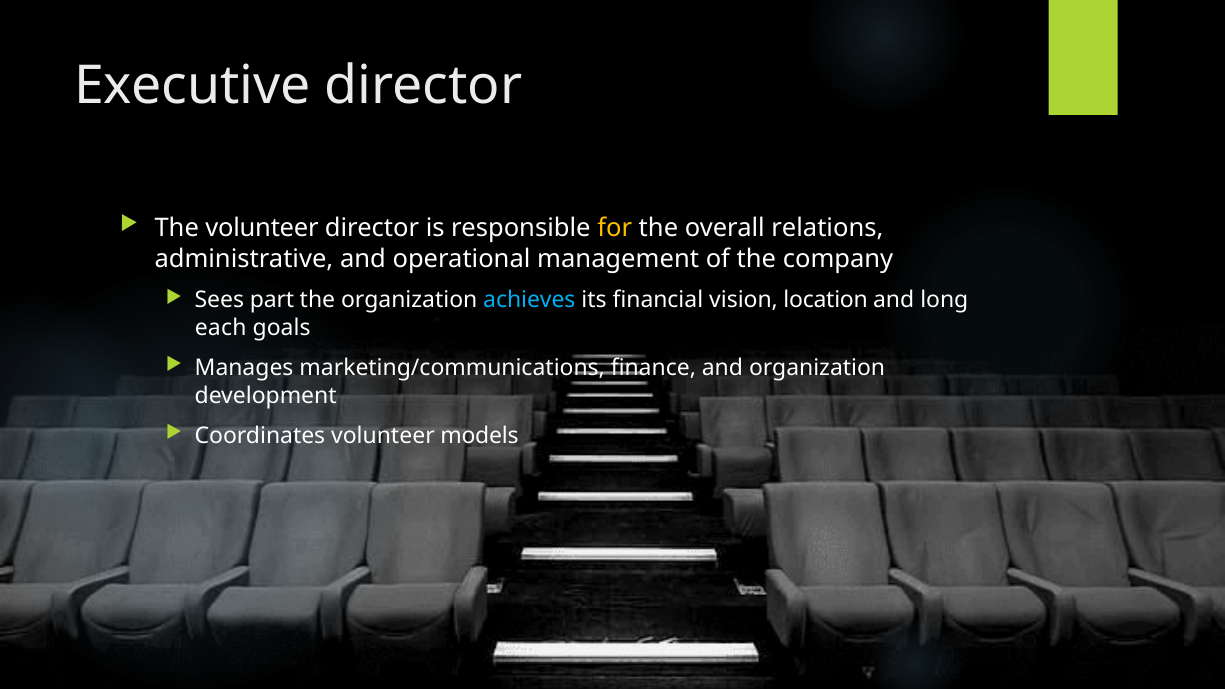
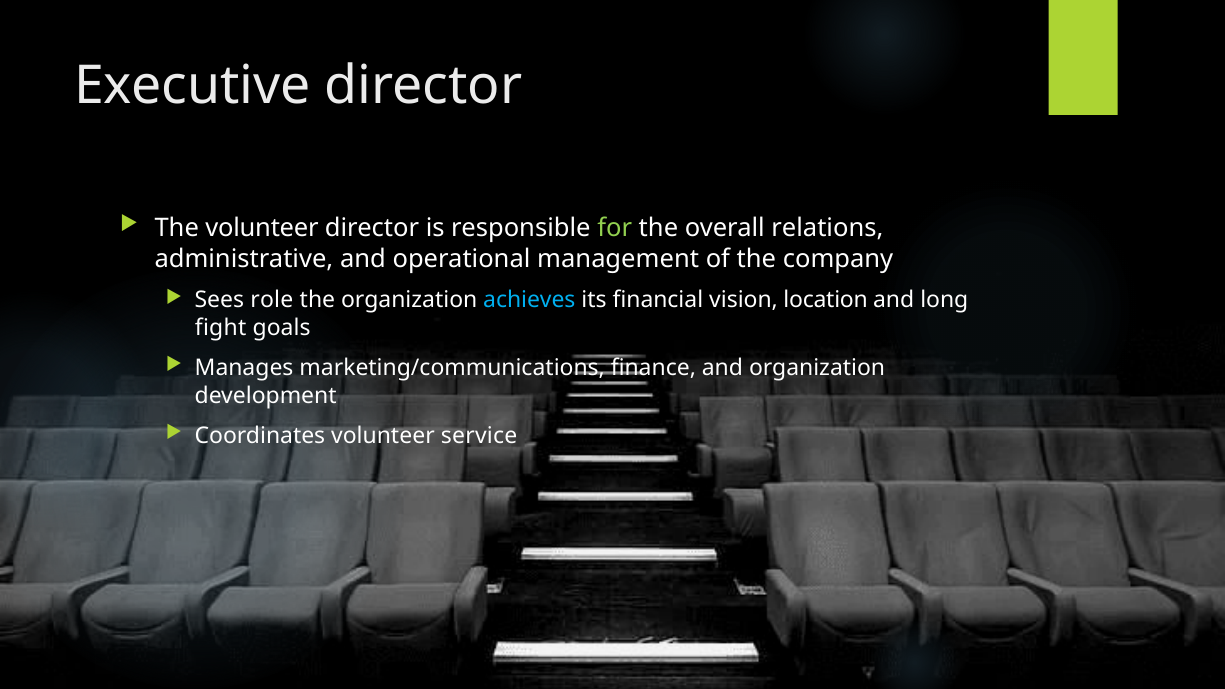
for colour: yellow -> light green (615, 228)
part: part -> role (272, 300)
each: each -> fight (221, 328)
models: models -> service (479, 436)
